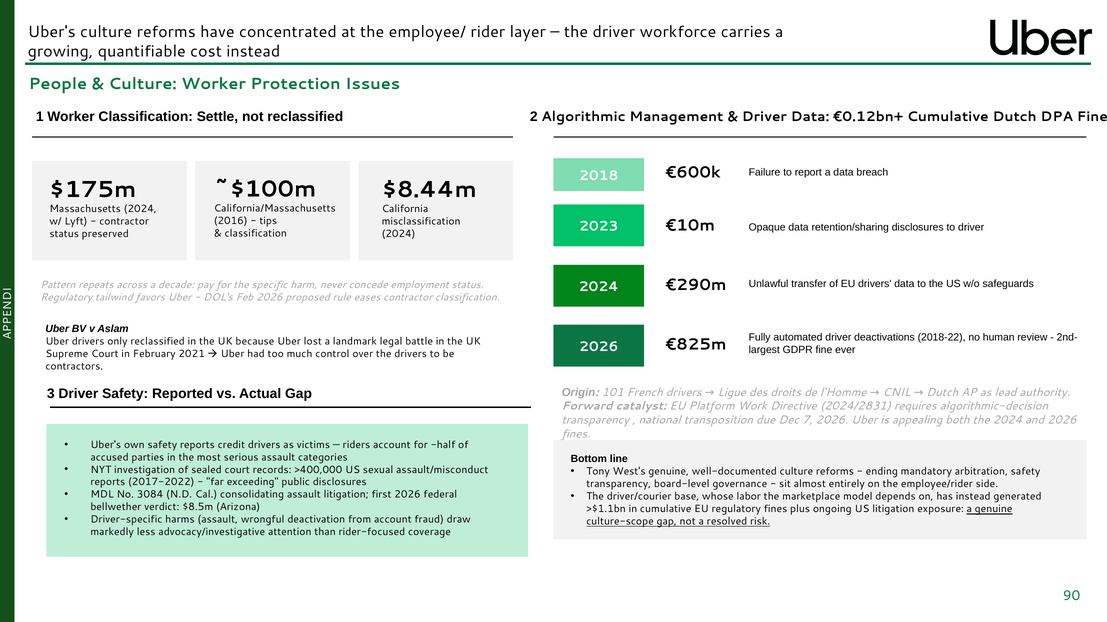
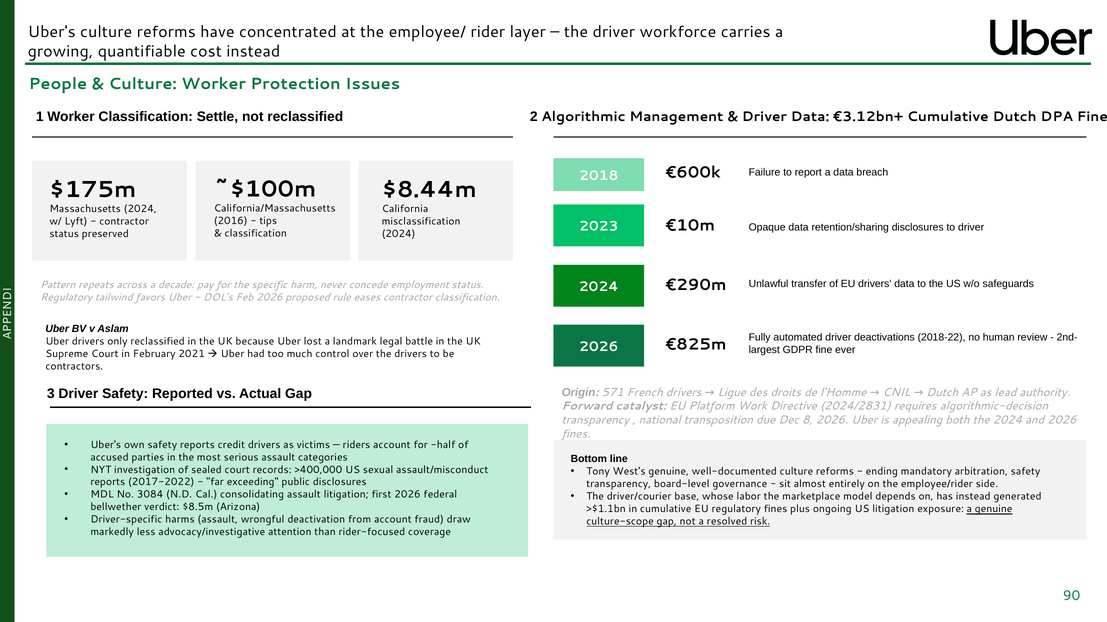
€0.12bn+: €0.12bn+ -> €3.12bn+ (868, 117)
101: 101 -> 571 (613, 393)
7: 7 -> 8 (807, 420)
